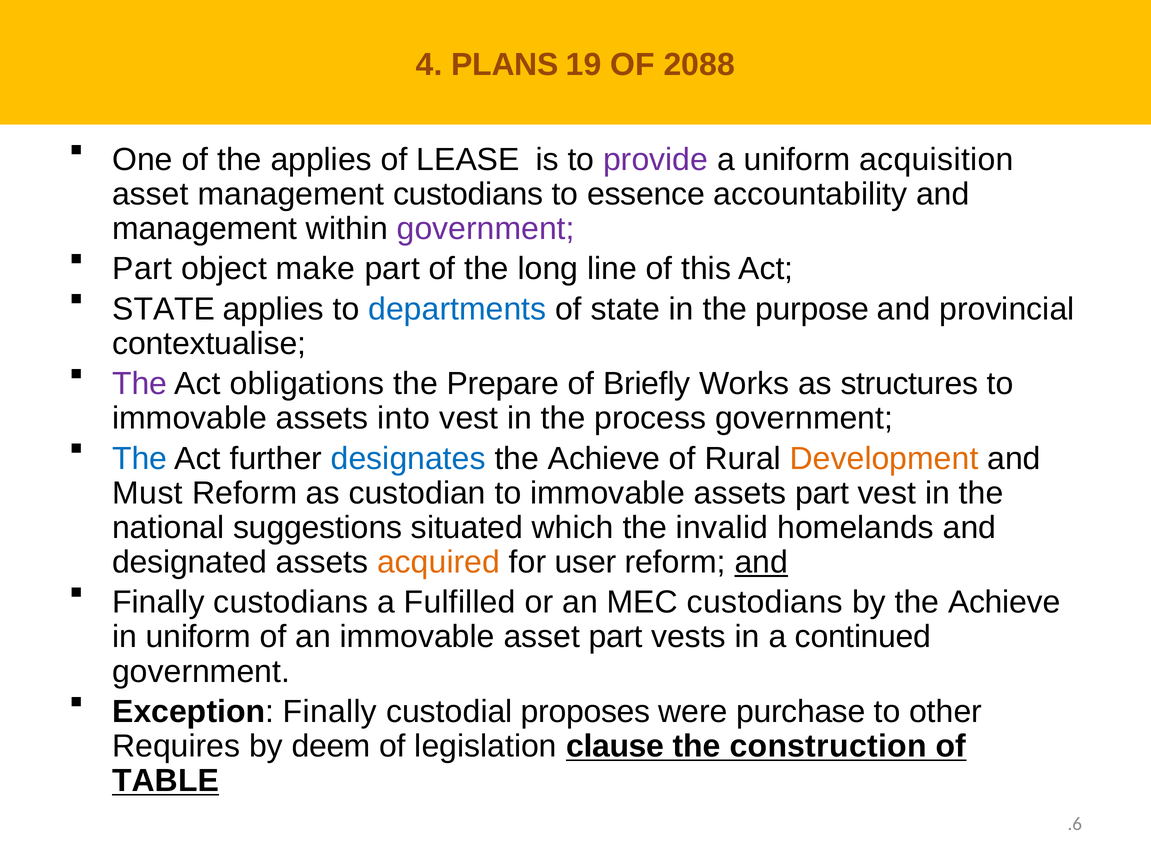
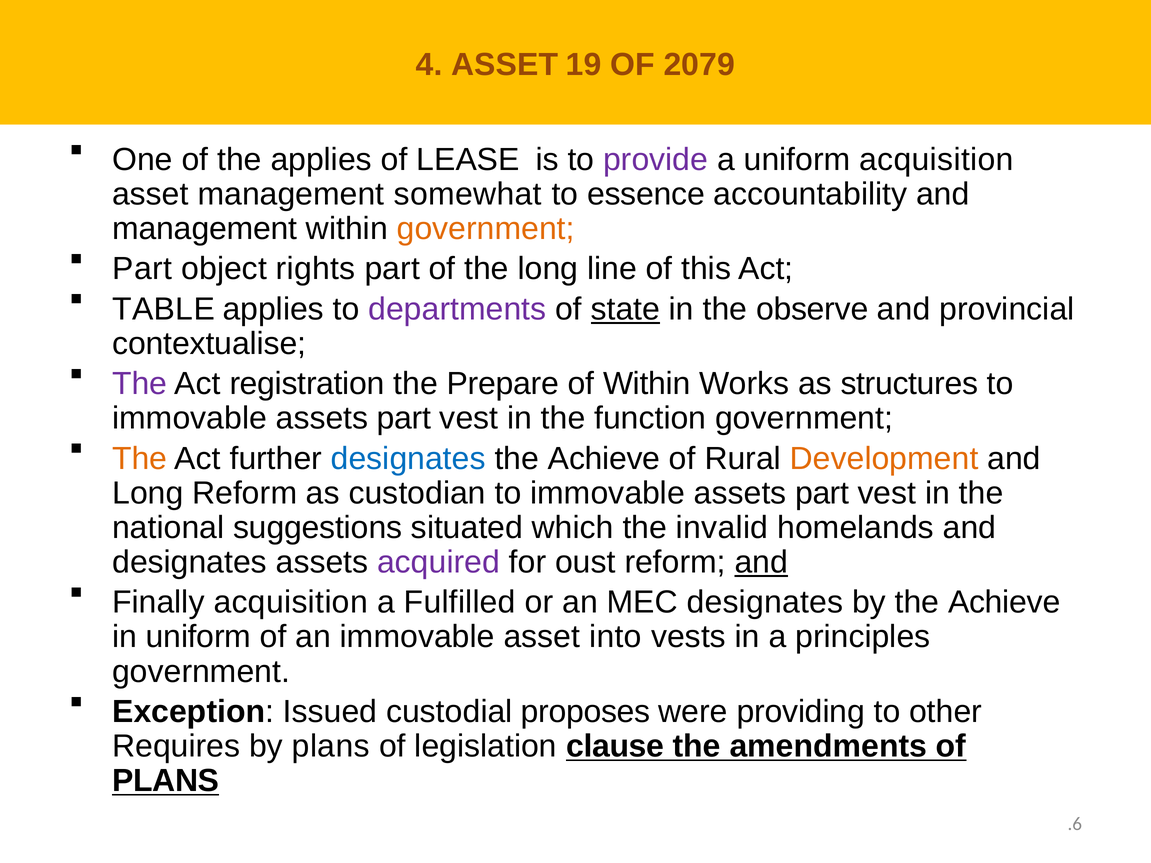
4 PLANS: PLANS -> ASSET (505, 65)
2088: 2088 -> 2079 (699, 65)
management custodians: custodians -> somewhat (468, 194)
government colour: purple -> orange (486, 229)
make: make -> rights (316, 269)
STATE: STATE -> TABLE (164, 309)
departments colour: blue -> purple (457, 309)
state underline: none -> present (625, 309)
purpose: purpose -> observe (812, 309)
obligations: obligations -> registration (307, 384)
of Briefly: Briefly -> Within (647, 384)
into: into -> part (404, 419)
process: process -> function (650, 419)
The colour: blue -> orange (140, 459)
Must: Must -> Long (148, 493)
designated: designated -> designates (190, 562)
acquired colour: orange -> purple (439, 562)
user: user -> oust (585, 562)
Finally custodians: custodians -> acquisition (291, 603)
MEC custodians: custodians -> designates (765, 603)
asset part: part -> into (615, 637)
continued: continued -> principles (863, 637)
Exception Finally: Finally -> Issued (330, 712)
purchase: purchase -> providing (801, 712)
by deem: deem -> plans (331, 746)
construction: construction -> amendments (828, 746)
TABLE: TABLE -> PLANS (166, 781)
